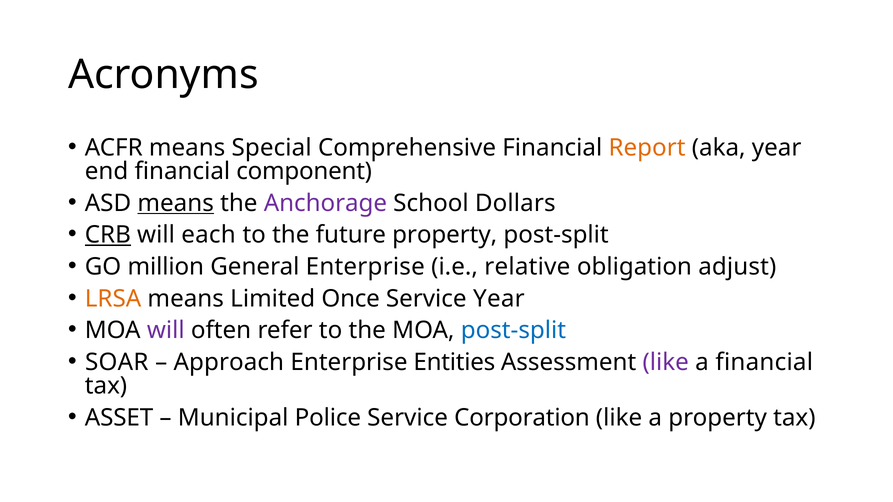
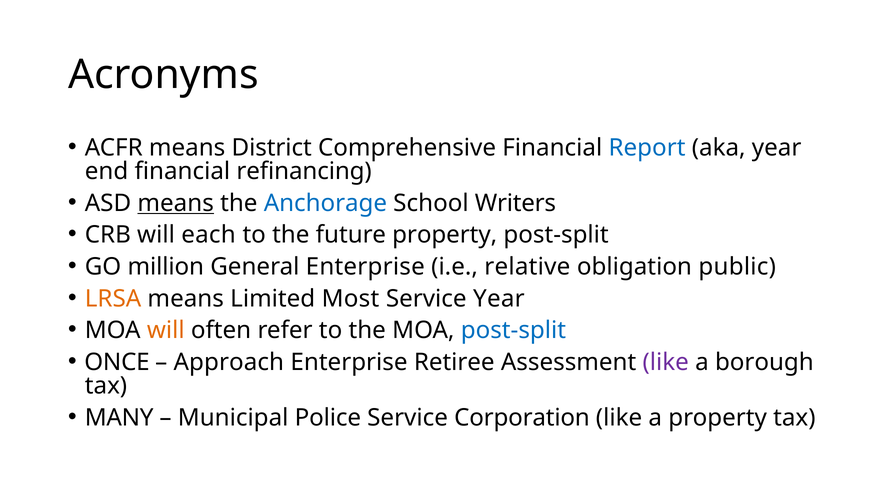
Special: Special -> District (272, 148)
Report colour: orange -> blue (647, 148)
component: component -> refinancing (304, 171)
Anchorage colour: purple -> blue (325, 203)
Dollars: Dollars -> Writers (515, 203)
CRB underline: present -> none (108, 235)
adjust: adjust -> public (737, 267)
Once: Once -> Most (350, 299)
will colour: purple -> orange (166, 331)
SOAR: SOAR -> ONCE (117, 362)
Entities: Entities -> Retiree (454, 362)
a financial: financial -> borough (764, 362)
ASSET: ASSET -> MANY (119, 418)
